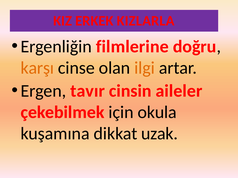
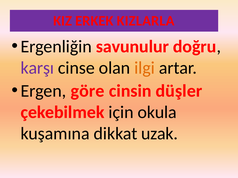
filmlerine: filmlerine -> savunulur (132, 47)
karşı colour: orange -> purple (37, 68)
tavır: tavır -> göre (88, 91)
aileler: aileler -> düşler (179, 91)
